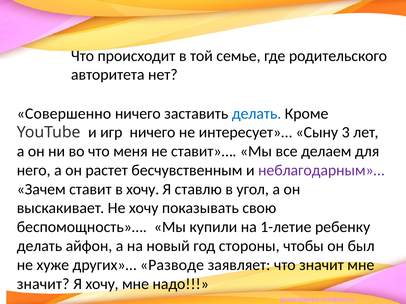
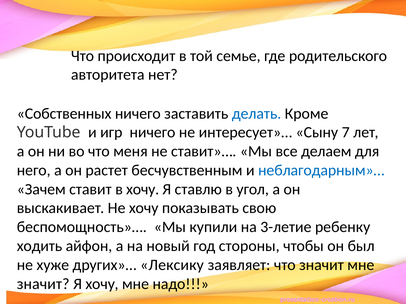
Совершенно: Совершенно -> Собственных (64, 114)
3: 3 -> 7 (346, 133)
неблагодарным»… colour: purple -> blue (321, 171)
1-летие: 1-летие -> 3-летие (286, 227)
делать: делать -> ходить (39, 246)
Разводе: Разводе -> Лексику (172, 265)
